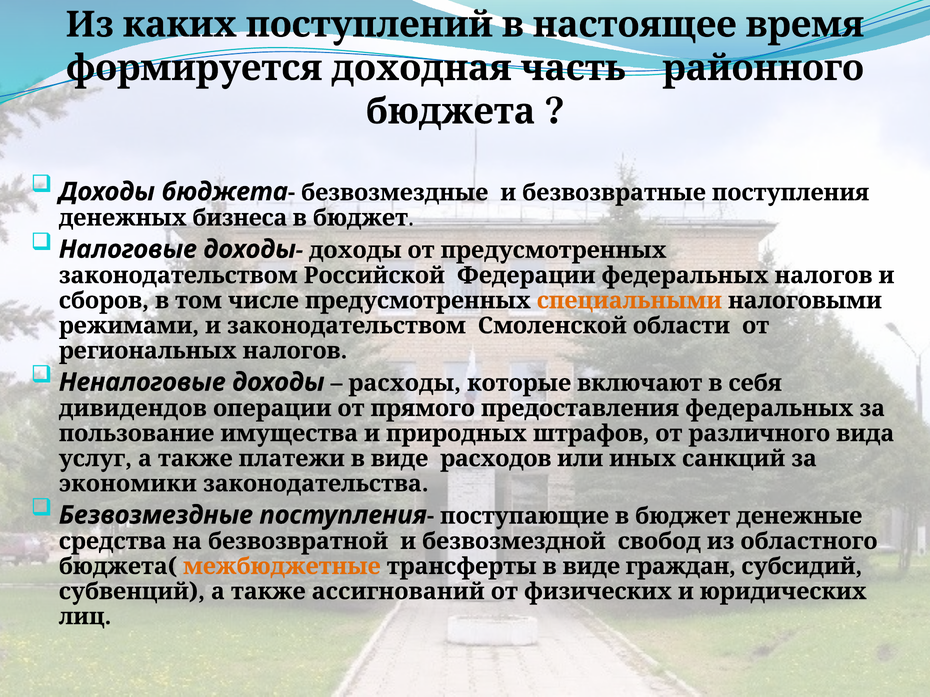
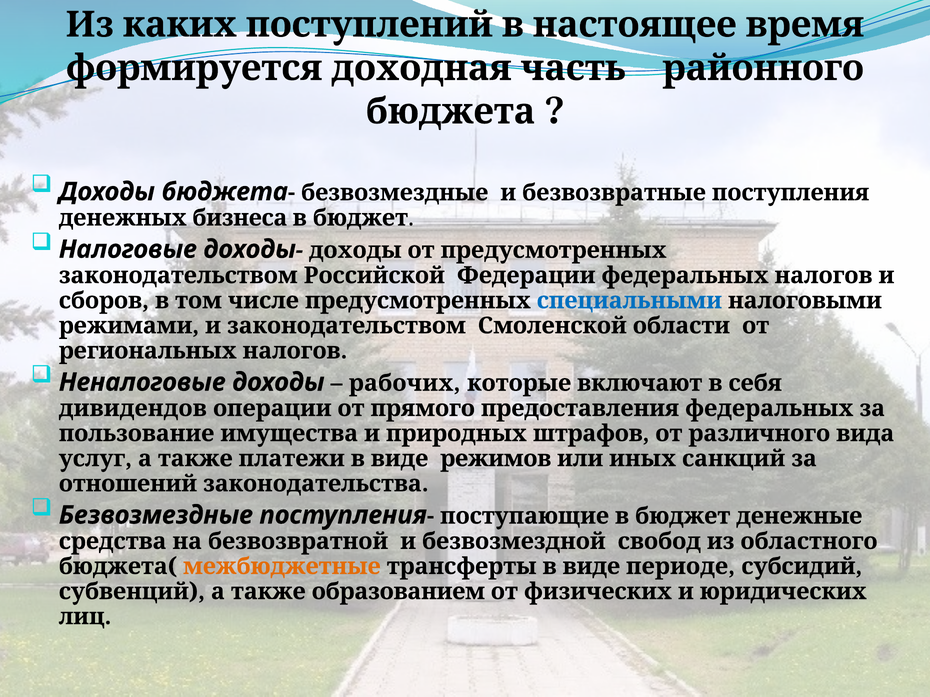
специальными colour: orange -> blue (629, 301)
расходы: расходы -> рабочих (405, 383)
расходов: расходов -> режимов (496, 459)
экономики: экономики -> отношений (128, 484)
граждан: граждан -> периоде (681, 567)
ассигнований: ассигнований -> образованием (398, 592)
